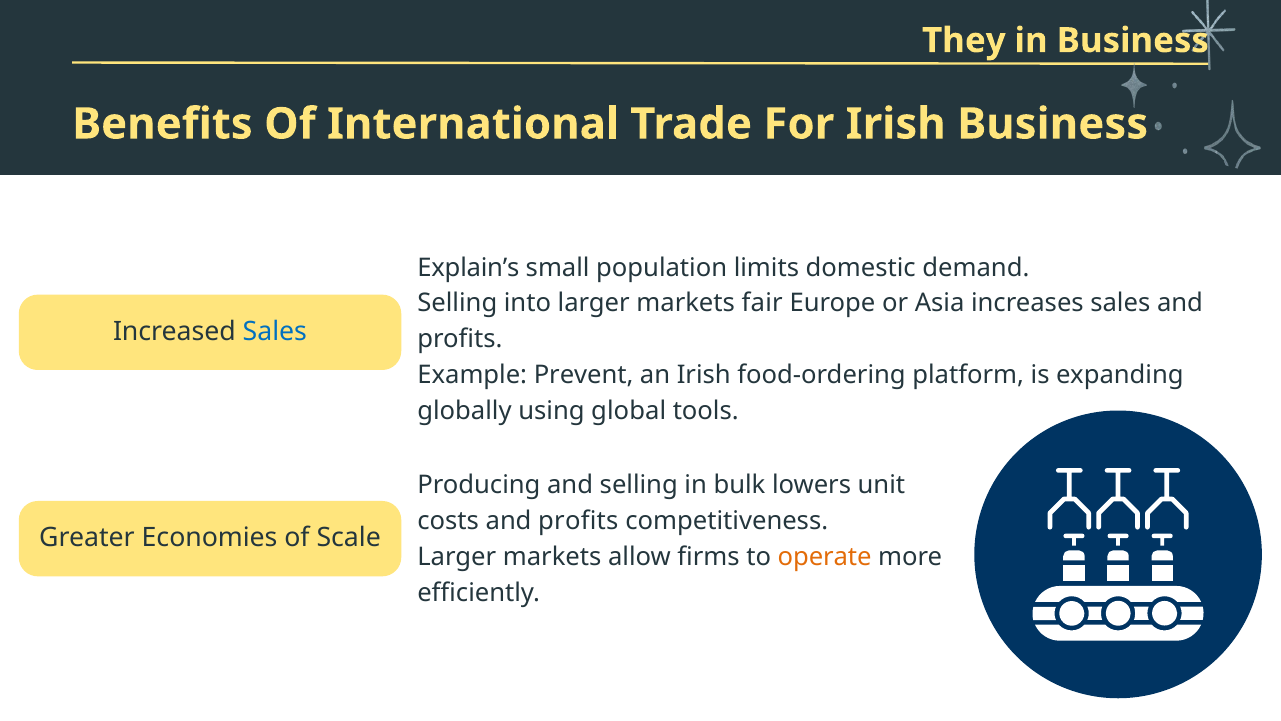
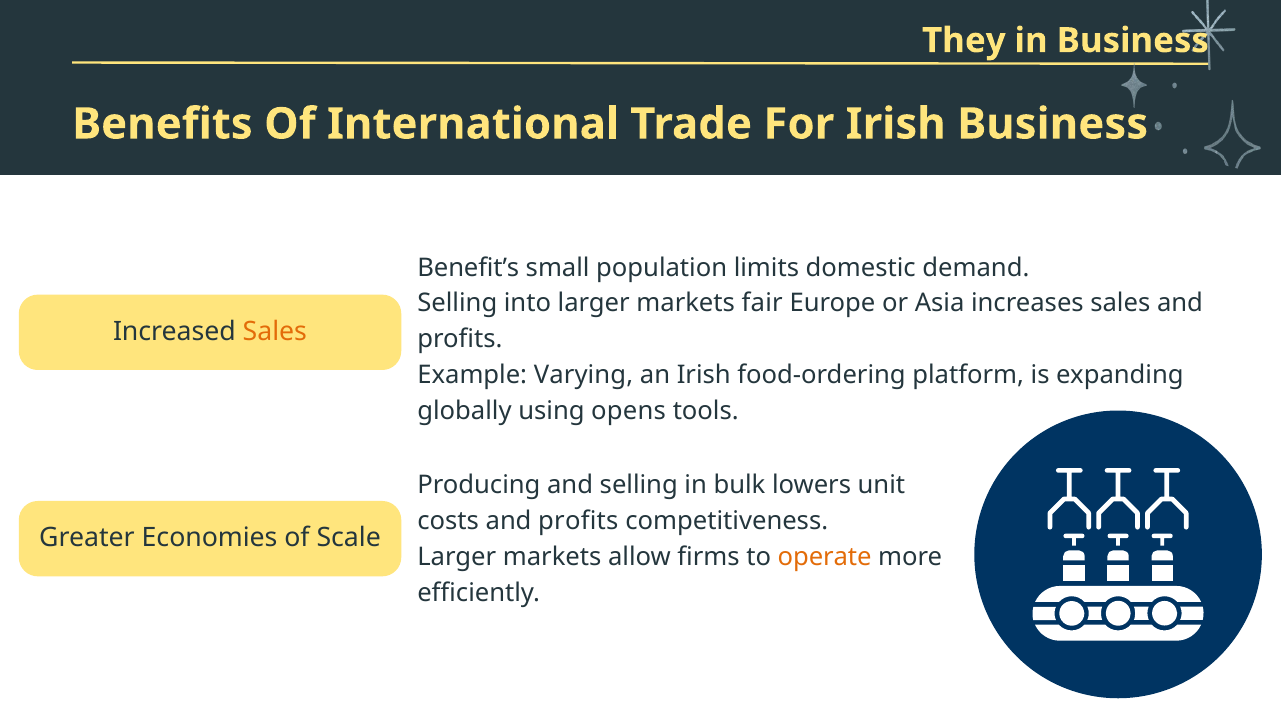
Explain’s: Explain’s -> Benefit’s (468, 267)
Sales colour: blue -> orange (275, 332)
Prevent: Prevent -> Varying (583, 375)
global: global -> opens (629, 411)
